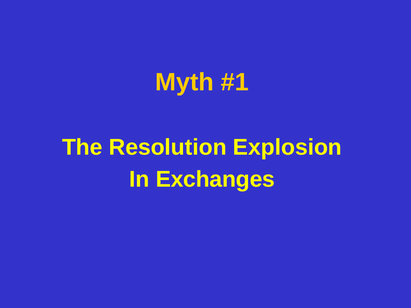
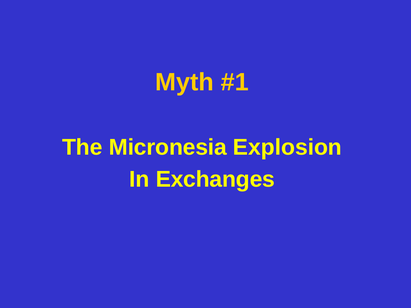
Resolution: Resolution -> Micronesia (168, 147)
